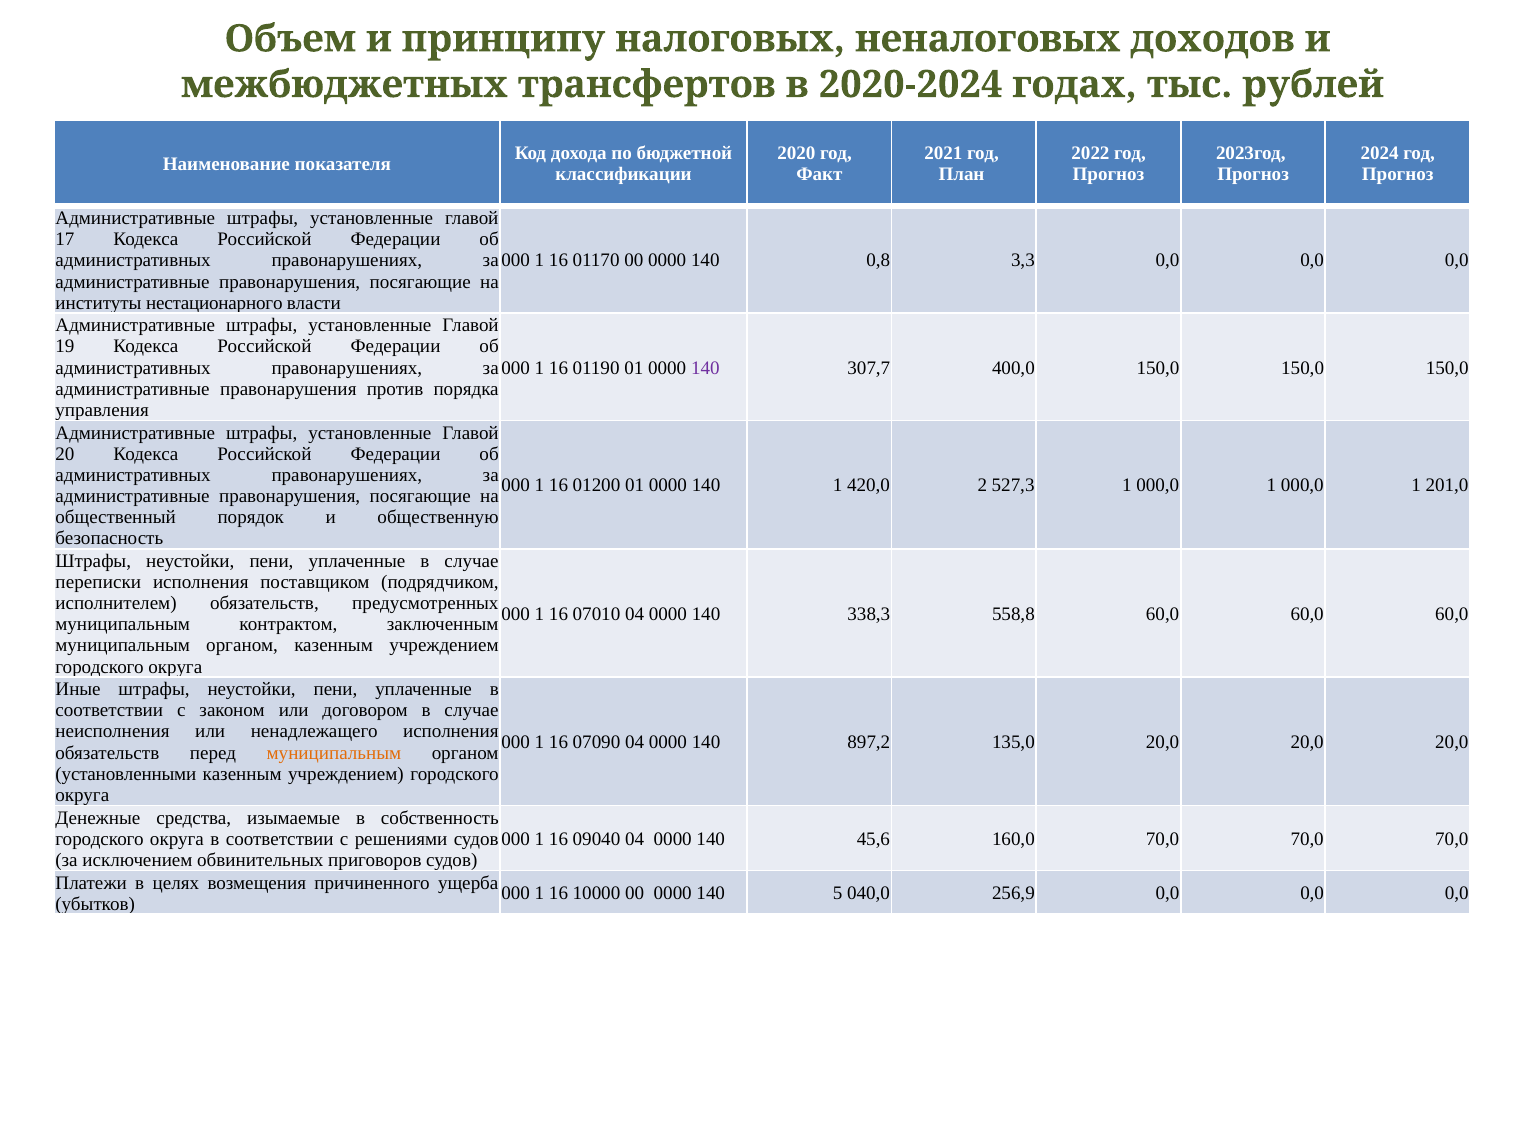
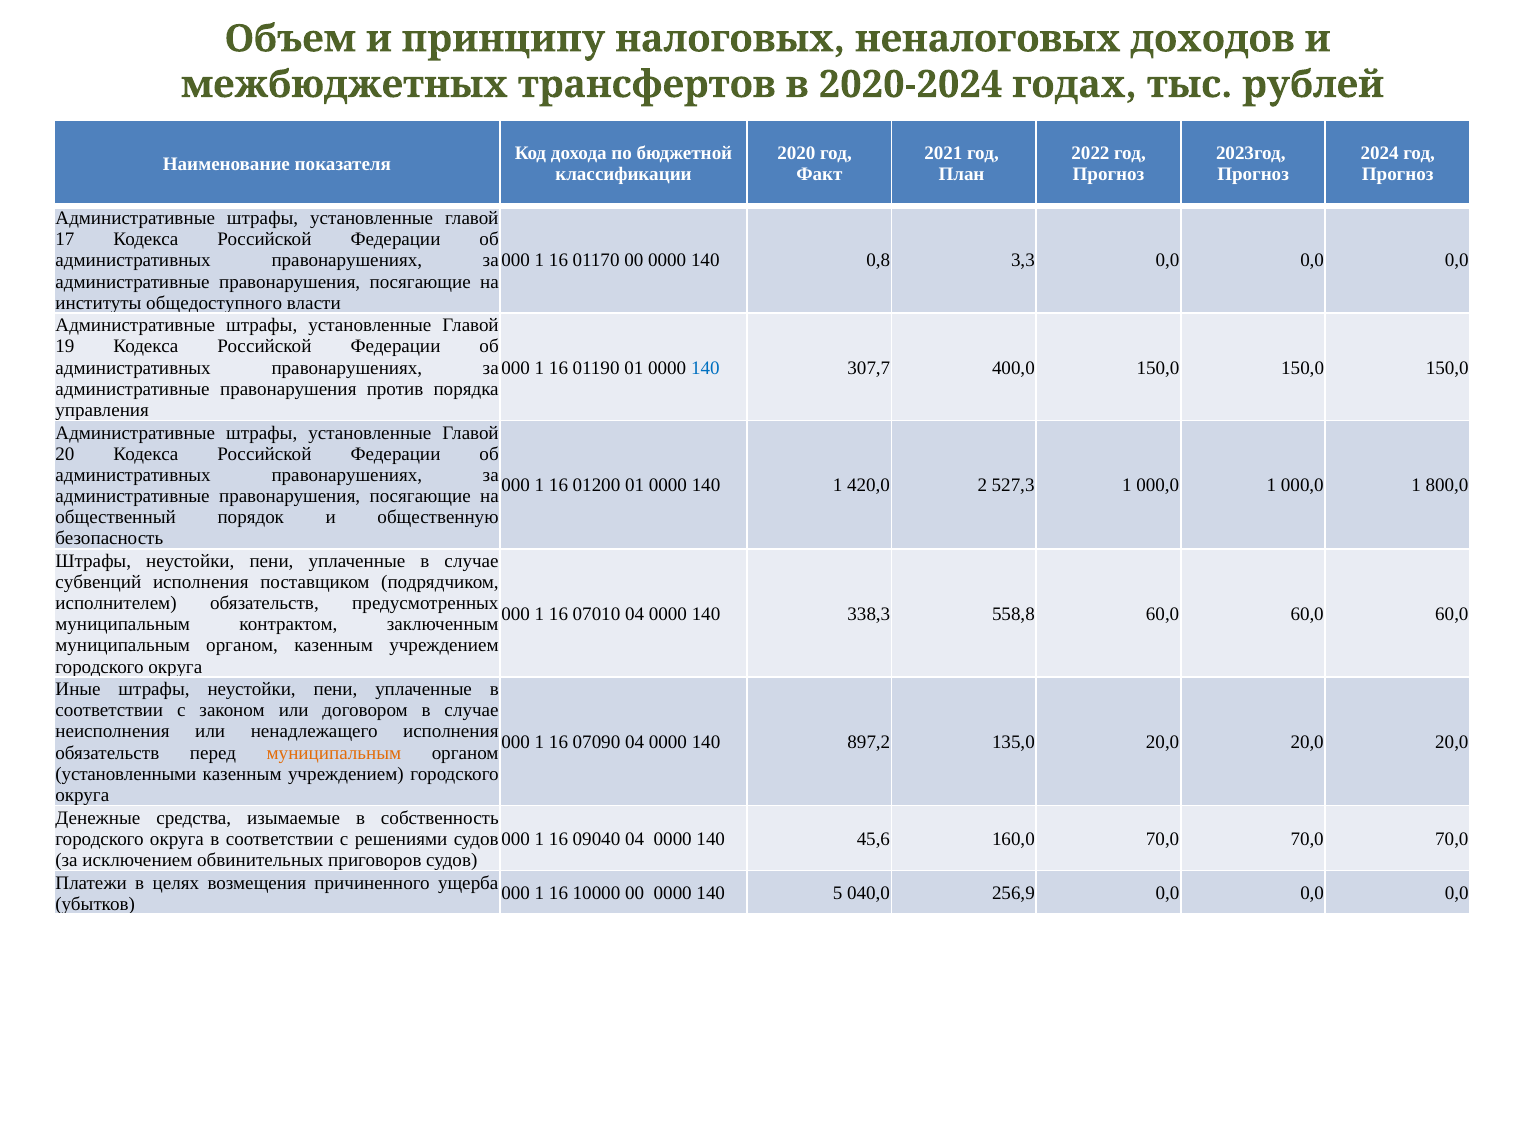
нестационарного: нестационарного -> общедоступного (214, 303)
140 colour: purple -> blue (705, 368)
201,0: 201,0 -> 800,0 (1447, 486)
переписки: переписки -> субвенций (98, 582)
